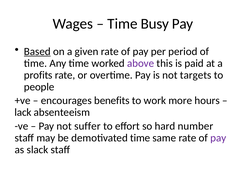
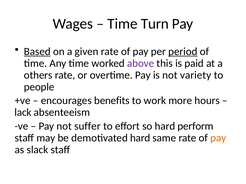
Busy: Busy -> Turn (155, 24)
period underline: none -> present (183, 52)
profits: profits -> others (38, 75)
targets: targets -> variety (196, 75)
number: number -> perform (196, 126)
demotivated time: time -> hard (140, 138)
pay colour: purple -> orange (218, 138)
